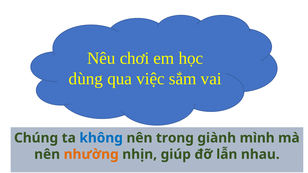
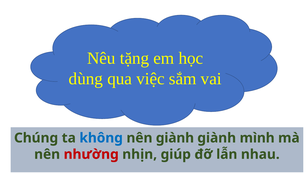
chơi: chơi -> tặng (134, 58)
nên trong: trong -> giành (175, 138)
nhường colour: orange -> red (91, 155)
